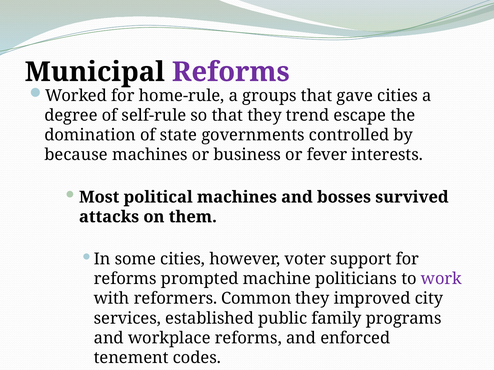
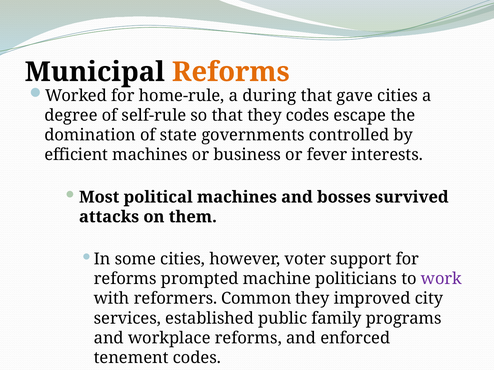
Reforms colour: purple -> orange (231, 72)
groups: groups -> during (269, 96)
they trend: trend -> codes (308, 116)
because: because -> efficient (76, 155)
